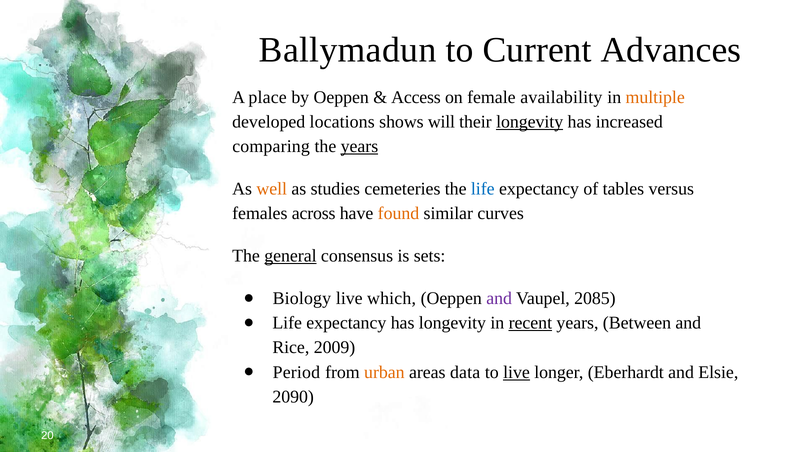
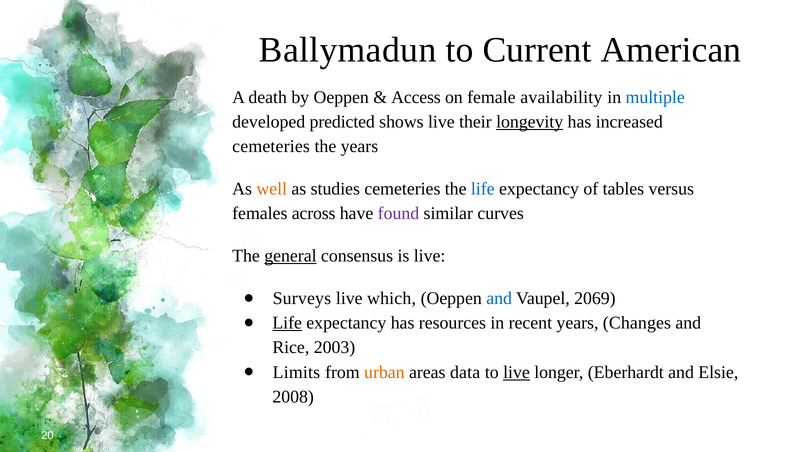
Advances: Advances -> American (671, 50)
place: place -> death (268, 97)
multiple colour: orange -> blue (655, 97)
locations: locations -> predicted (342, 122)
shows will: will -> live (441, 122)
comparing: comparing -> cemeteries (271, 146)
years underline: present -> none (359, 146)
found colour: orange -> purple (399, 213)
is sets: sets -> live (430, 256)
Biology: Biology -> Surveys (302, 298)
and colour: purple -> blue (499, 298)
2085: 2085 -> 2069 (595, 298)
Life underline: none -> present (287, 323)
has longevity: longevity -> resources (452, 323)
recent underline: present -> none (530, 323)
Between: Between -> Changes (637, 323)
2009: 2009 -> 2003 (335, 347)
Period: Period -> Limits (296, 372)
2090: 2090 -> 2008 (293, 397)
